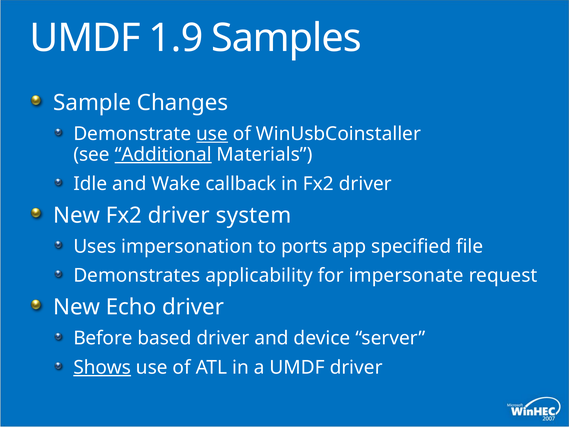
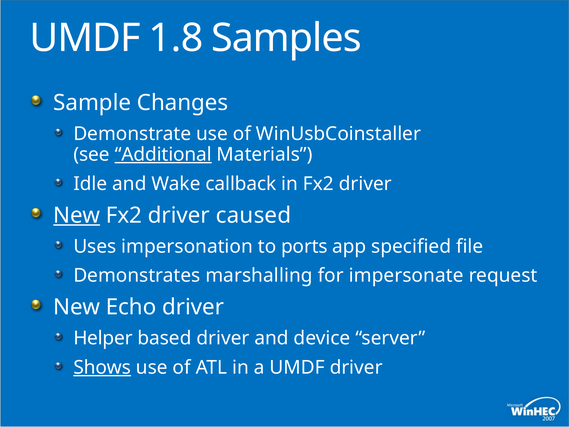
1.9: 1.9 -> 1.8 (176, 38)
use underline: present -> none (212, 134)
New underline: none -> present (77, 215)
system: system -> caused (254, 215)
applicability: applicability -> marshalling (259, 275)
Before: Before -> Helper (103, 338)
